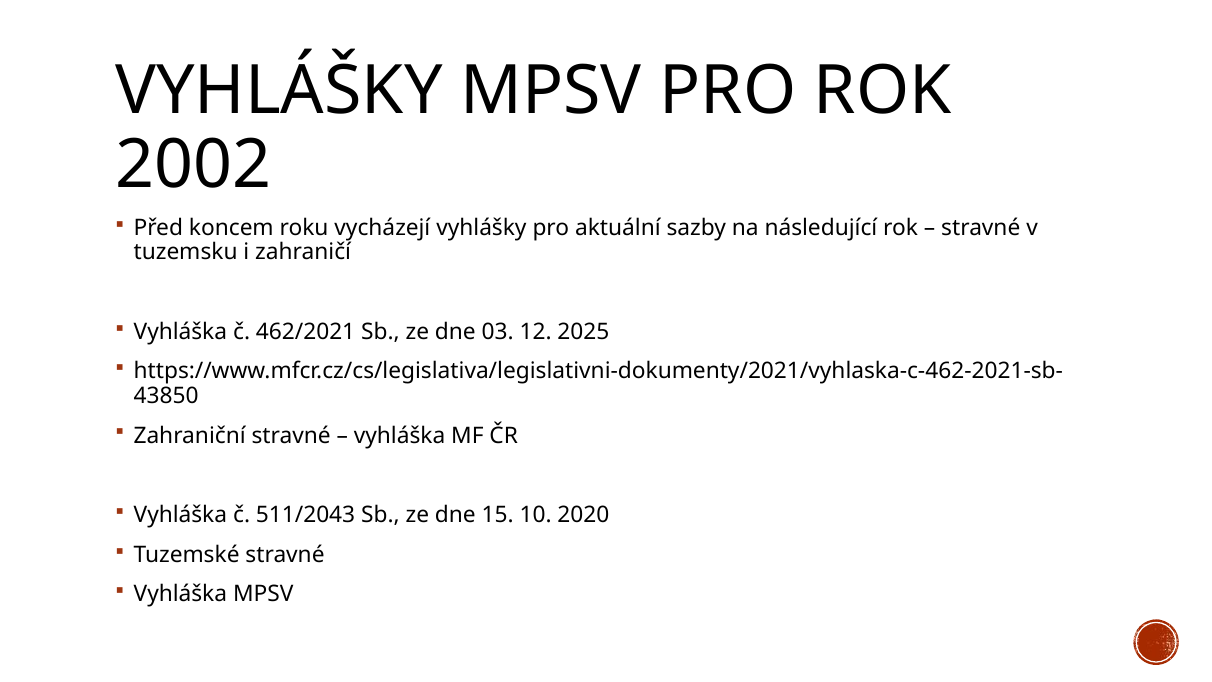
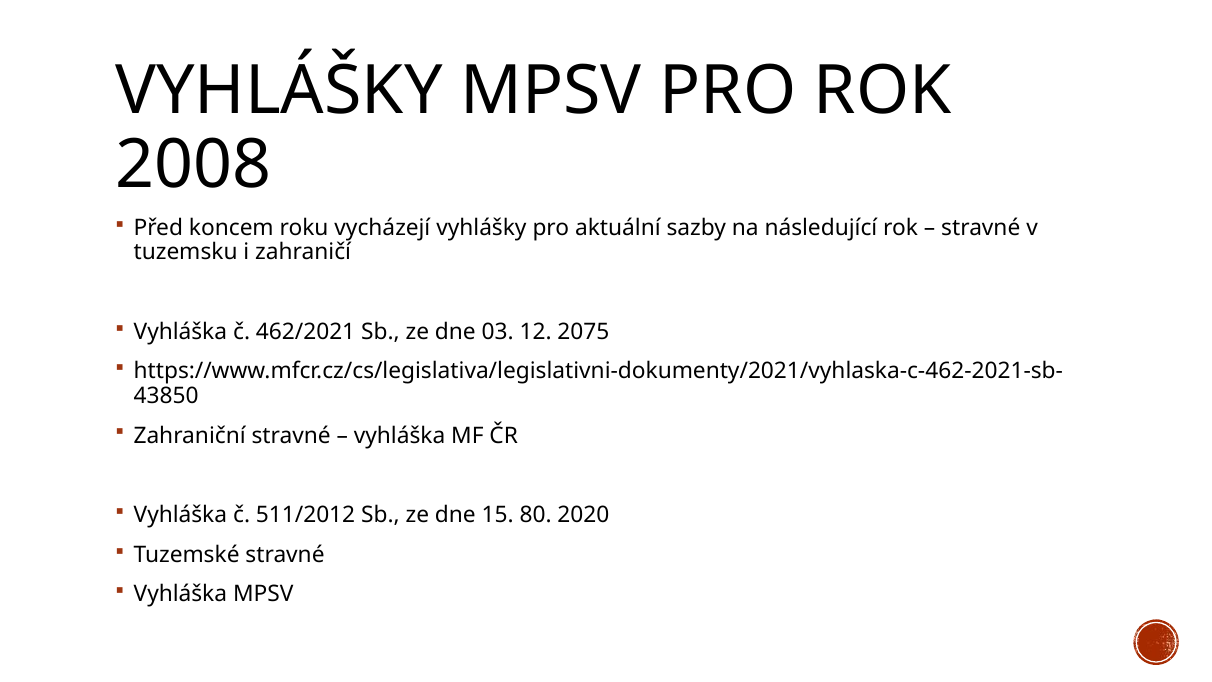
2002: 2002 -> 2008 (193, 165)
2025: 2025 -> 2075 (583, 331)
511/2043: 511/2043 -> 511/2012 (306, 515)
10: 10 -> 80 (536, 515)
